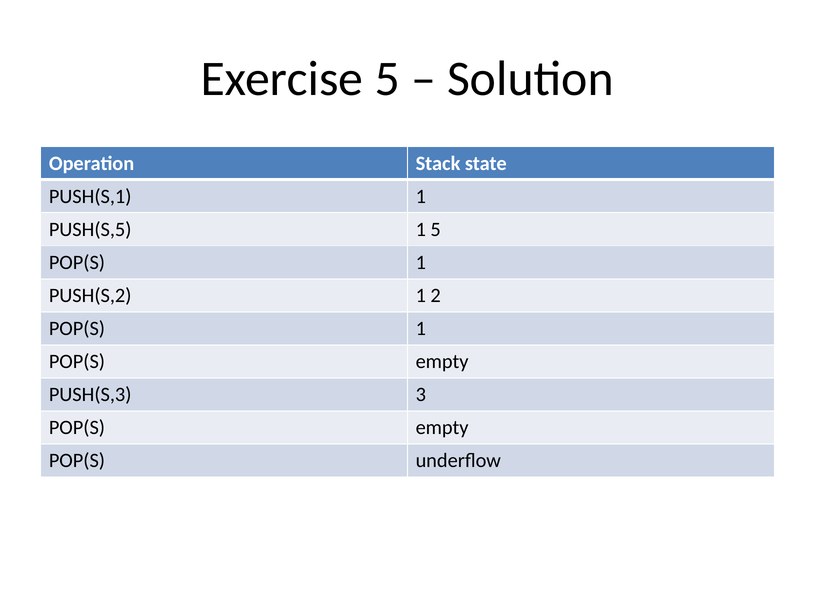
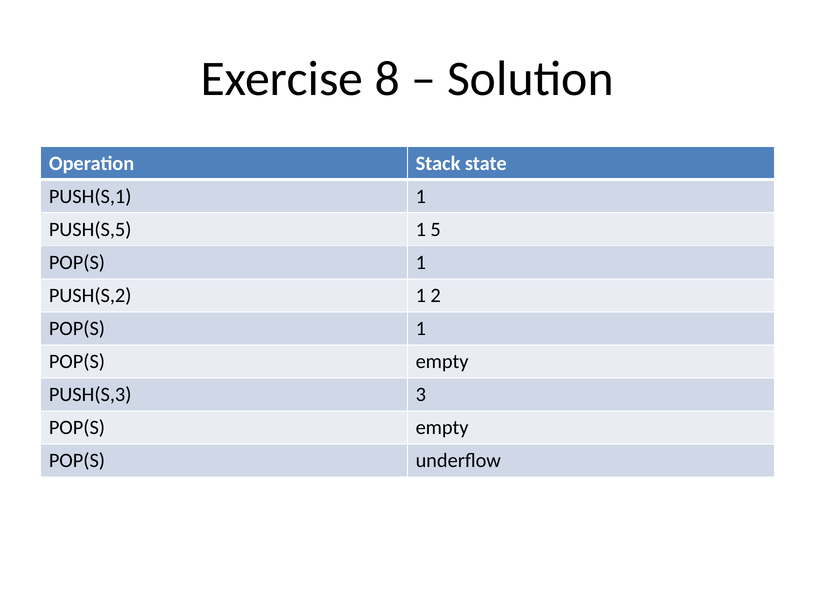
Exercise 5: 5 -> 8 (387, 79)
